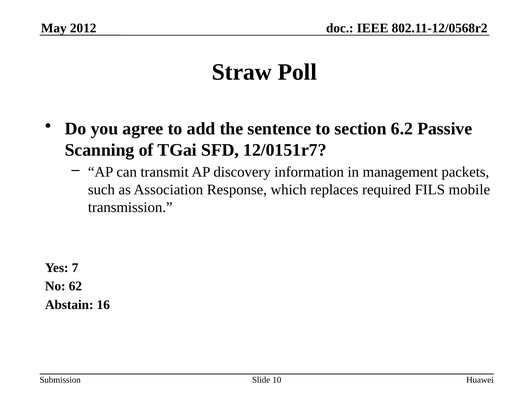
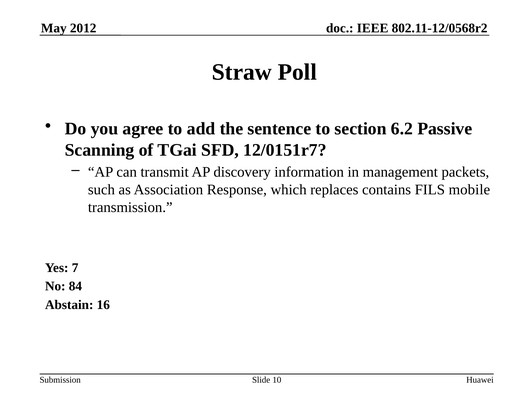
required: required -> contains (387, 190)
62: 62 -> 84 (75, 287)
